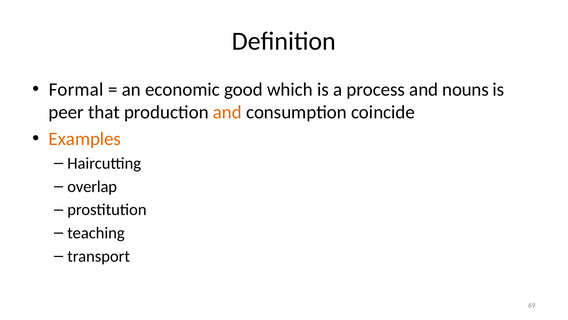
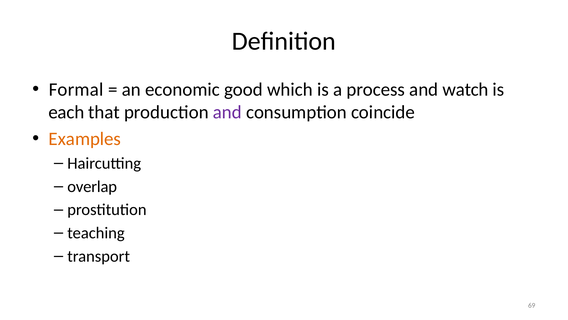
nouns: nouns -> watch (466, 89)
peer: peer -> each (66, 112)
and colour: orange -> purple (227, 112)
